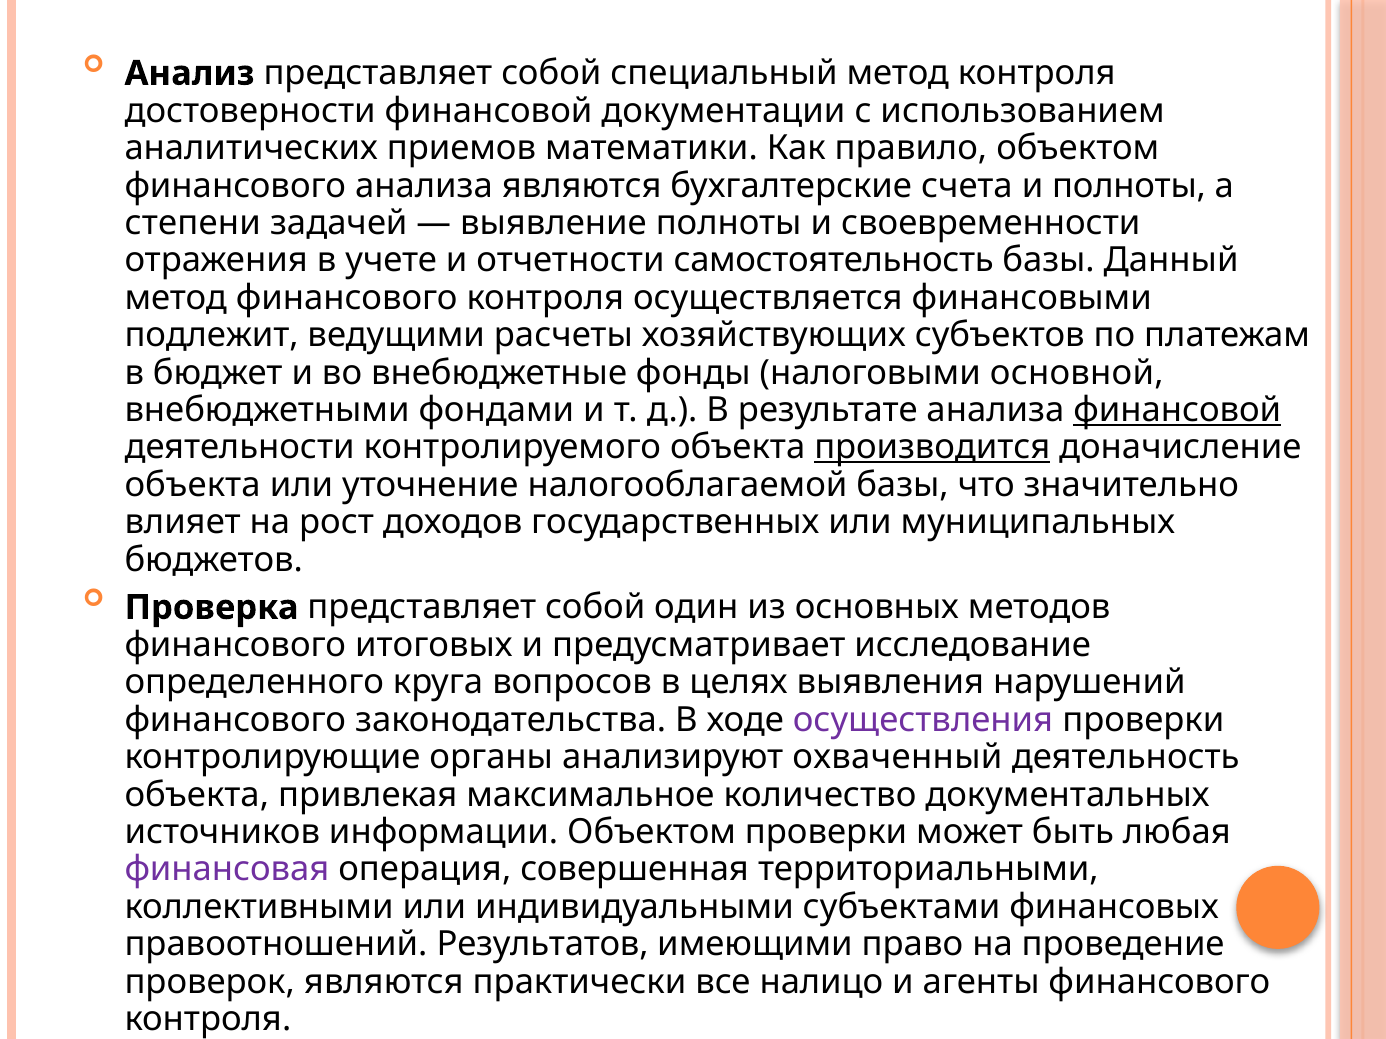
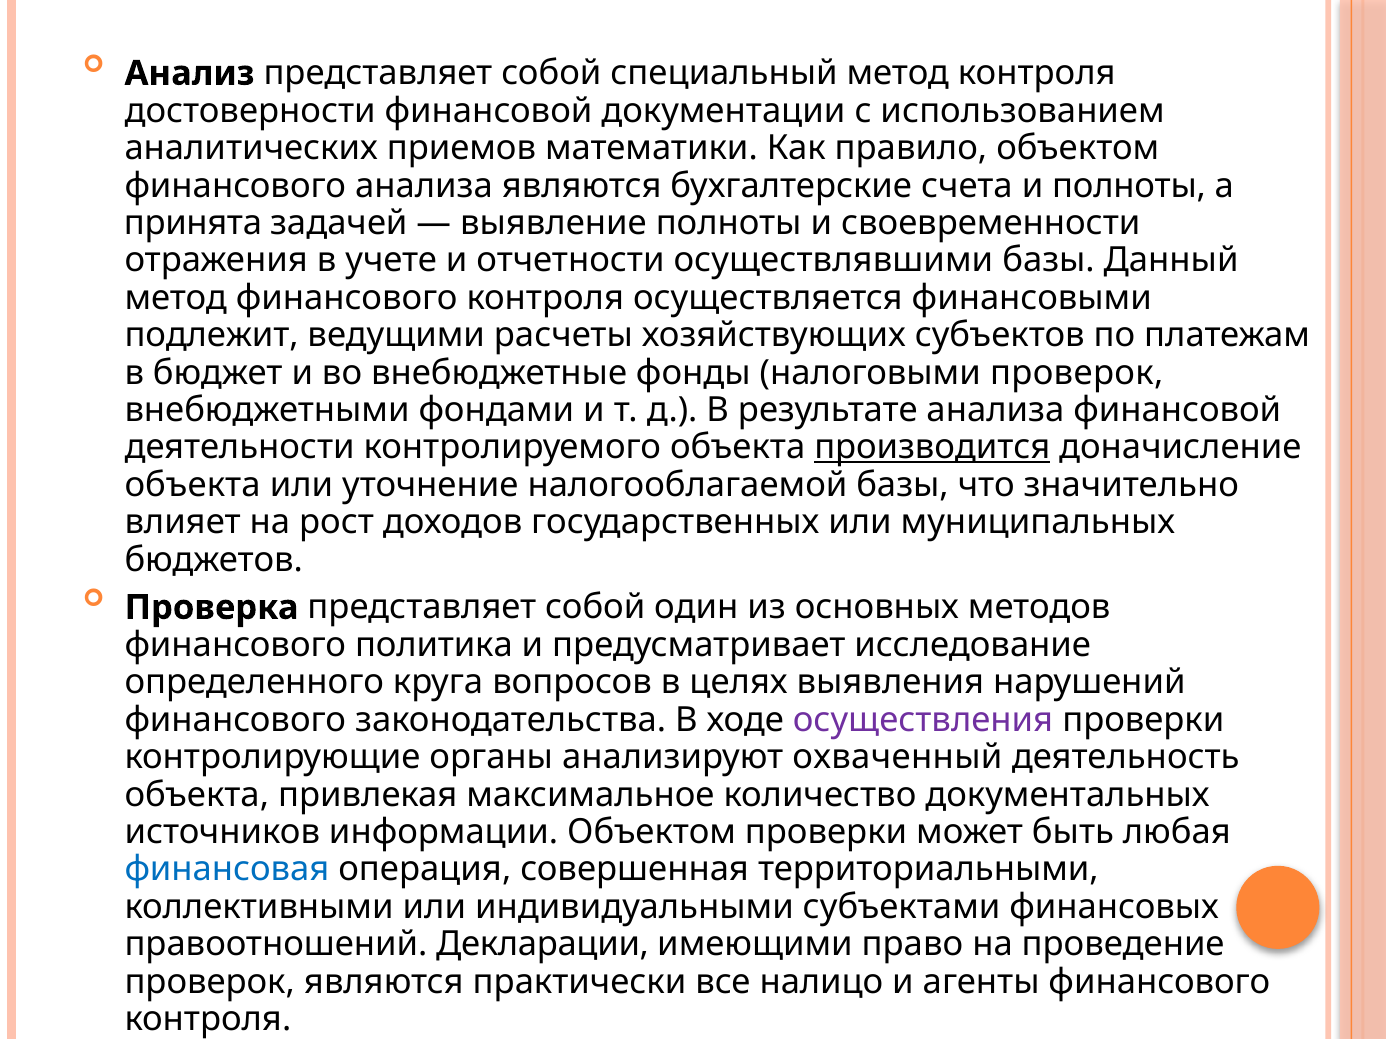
степени: степени -> принята (193, 223)
самостоятельность: самостоятельность -> осуществлявшими (833, 261)
налоговыми основной: основной -> проверок (1077, 373)
финансовой underline: present -> none (1177, 410)
итоговых: итоговых -> политика (434, 645)
финансовая colour: purple -> blue (227, 870)
Результатов: Результатов -> Декларации (543, 945)
